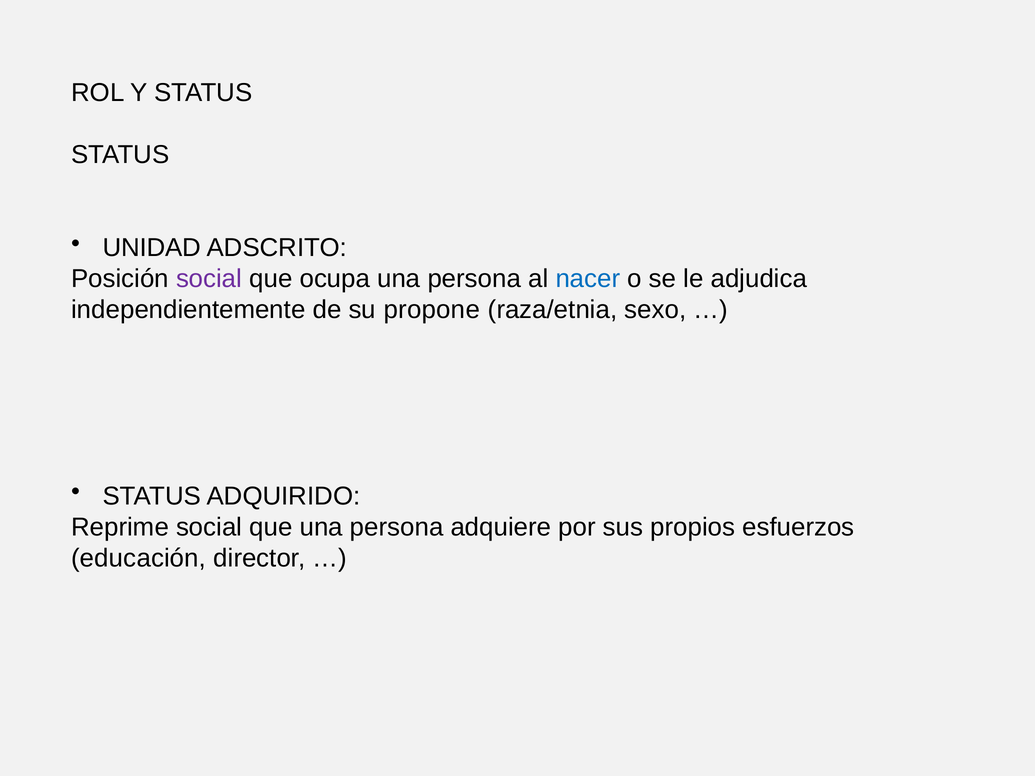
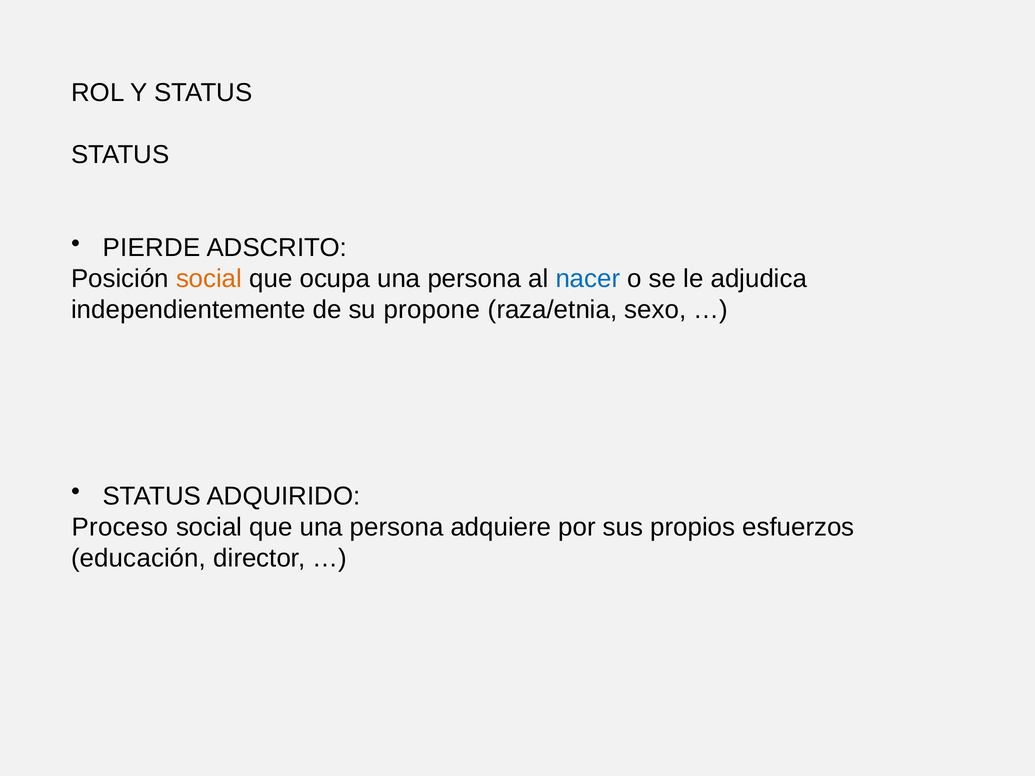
UNIDAD: UNIDAD -> PIERDE (152, 248)
social colour: purple -> orange (209, 279)
Reprime: Reprime -> Proceso (120, 527)
